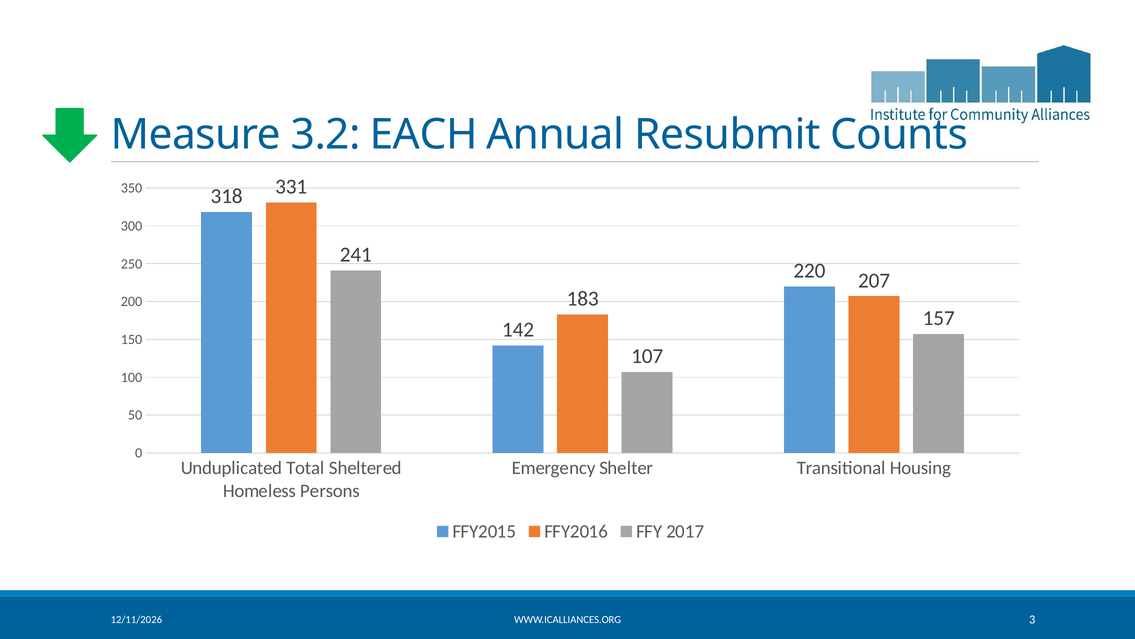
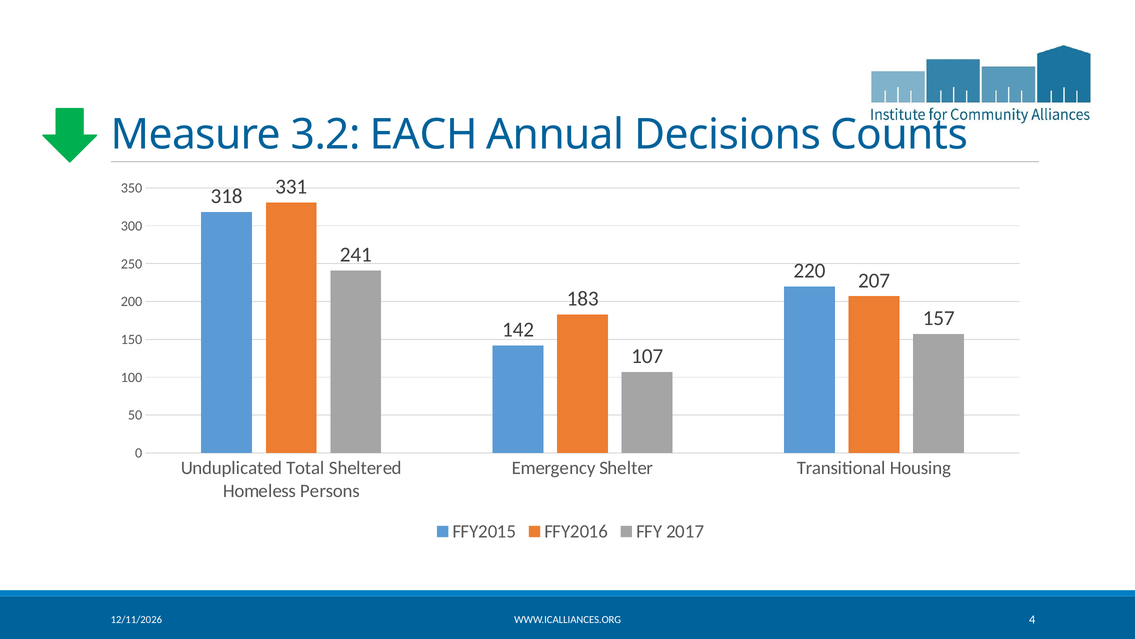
Resubmit: Resubmit -> Decisions (727, 135)
3: 3 -> 4 (1032, 619)
